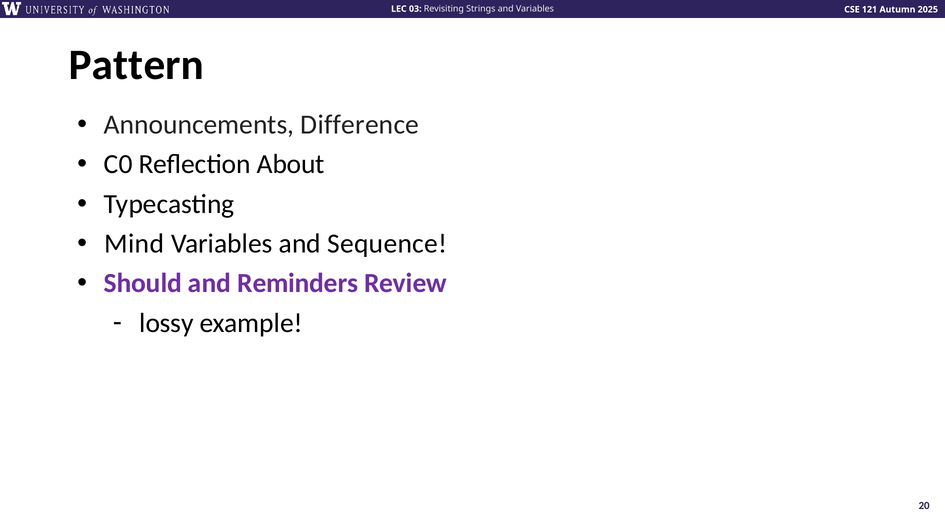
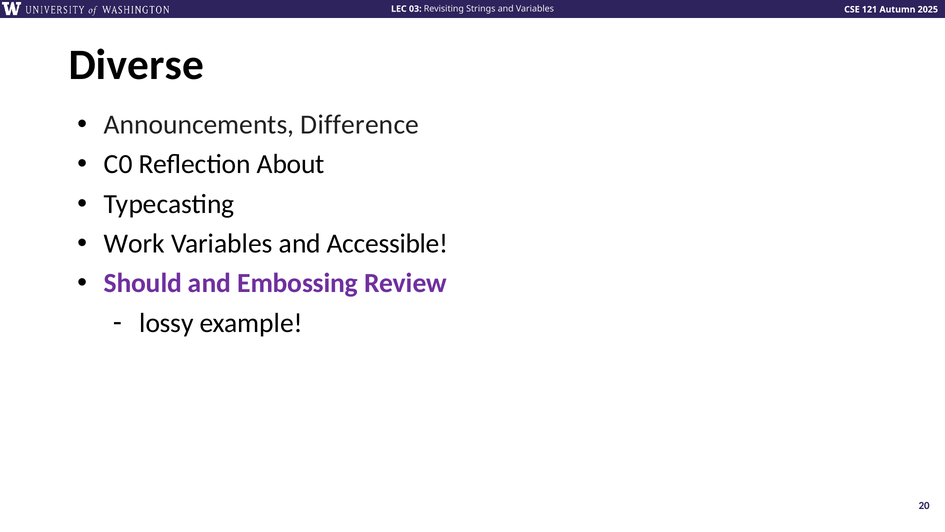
Pattern: Pattern -> Diverse (136, 65)
Mind: Mind -> Work (134, 243)
Sequence: Sequence -> Accessible (388, 243)
Reminders: Reminders -> Embossing (298, 283)
